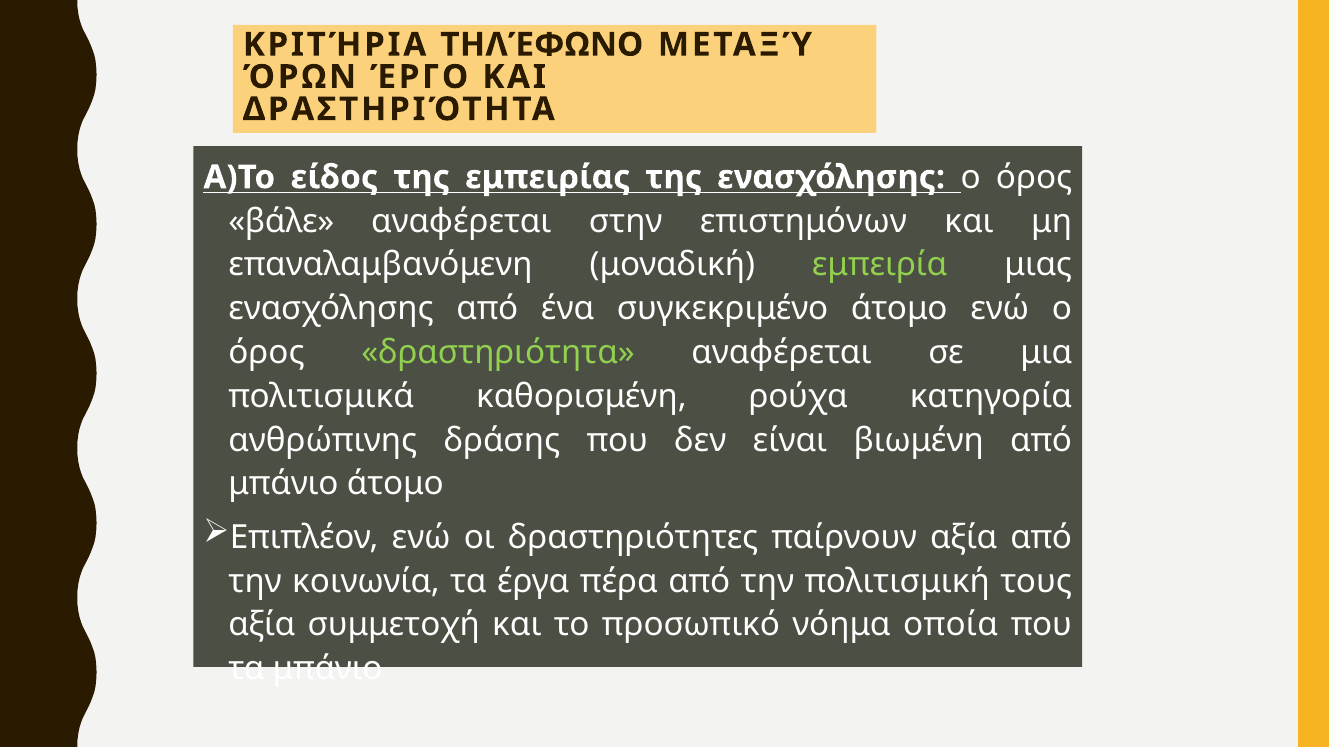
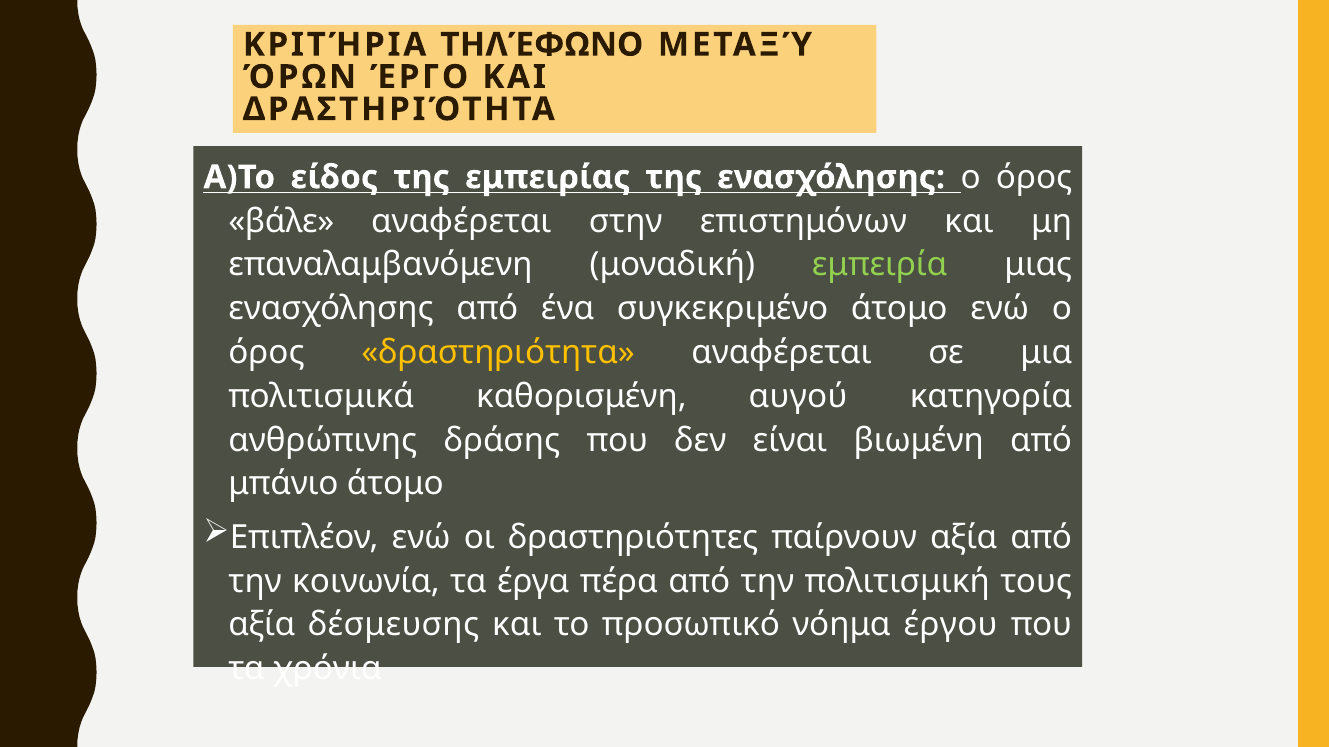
δραστηριότητα colour: light green -> yellow (498, 353)
ρούχα: ρούχα -> αυγού (798, 397)
συμμετοχή: συμμετοχή -> δέσμευσης (394, 625)
οποία: οποία -> έργου (951, 625)
τα μπάνιο: μπάνιο -> χρόνια (327, 669)
